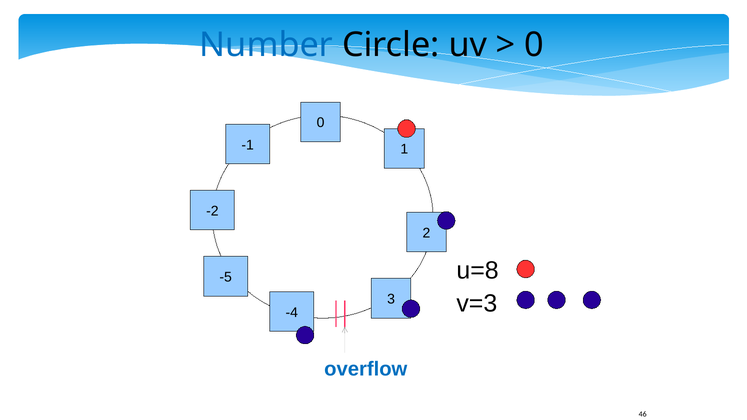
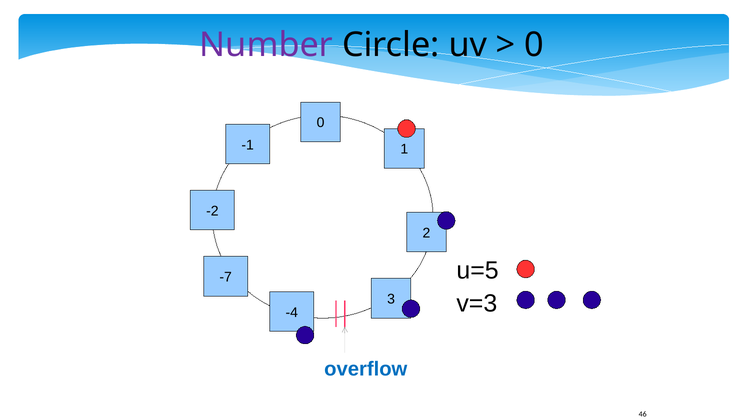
Number colour: blue -> purple (266, 45)
u=8: u=8 -> u=5 (478, 271)
-5: -5 -> -7 (226, 277)
